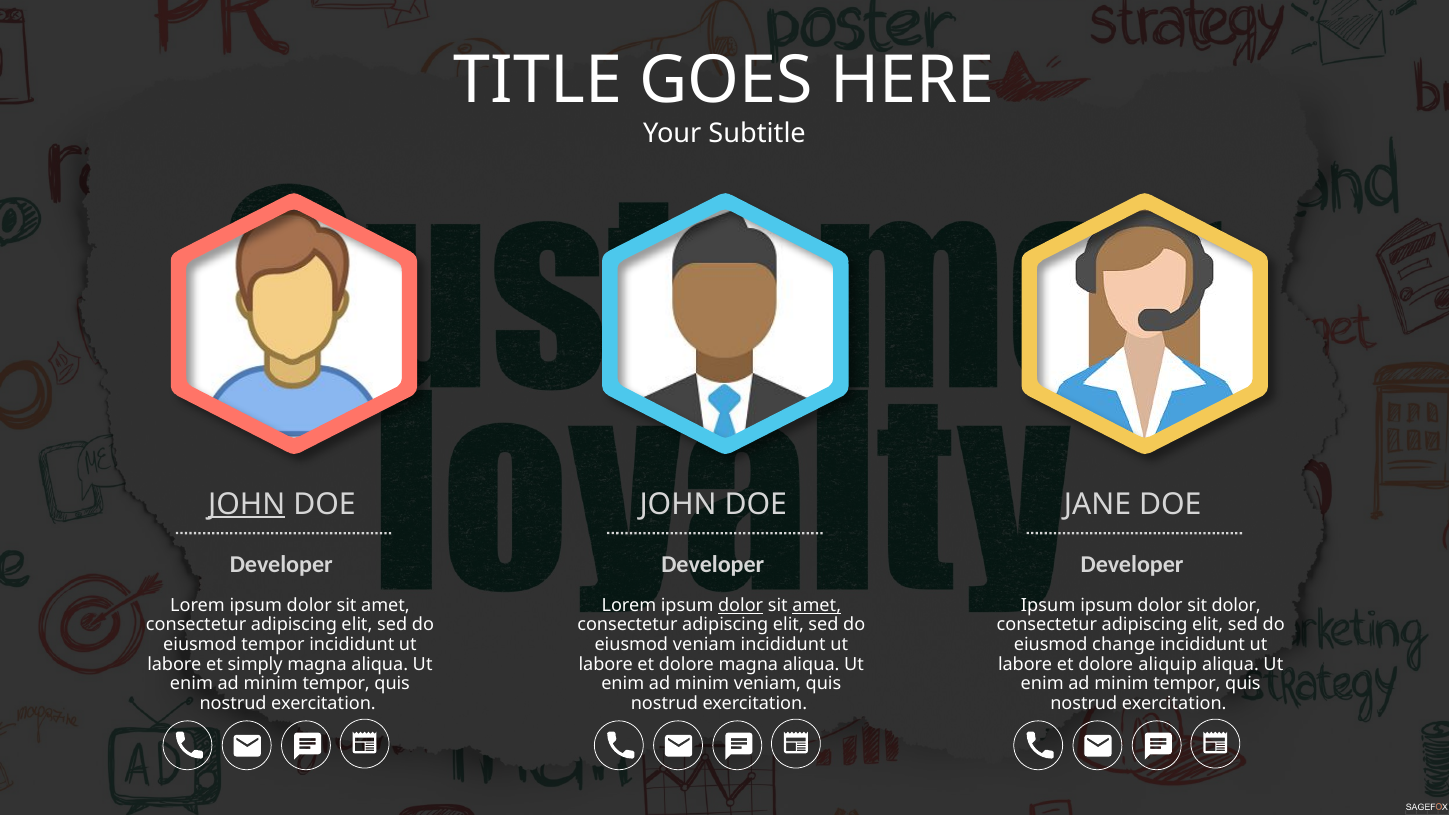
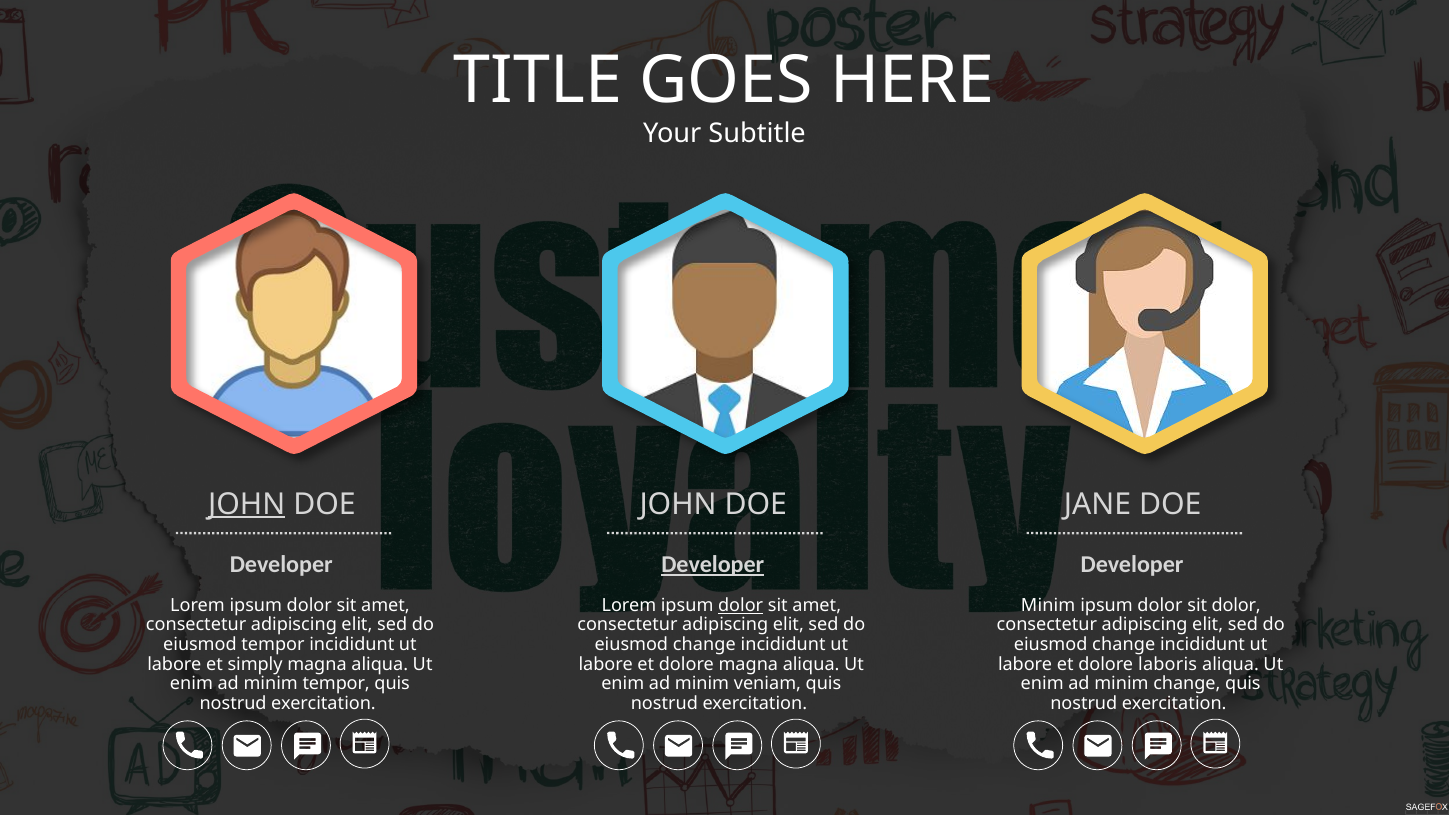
Developer underline: none -> present (713, 565)
amet underline: present -> none (817, 605)
Ipsum: Ipsum -> Minim (1048, 605)
veniam: veniam -> change (704, 645)
aliquip: aliquip -> laboris (1168, 664)
tempor: tempor -> change (1187, 684)
